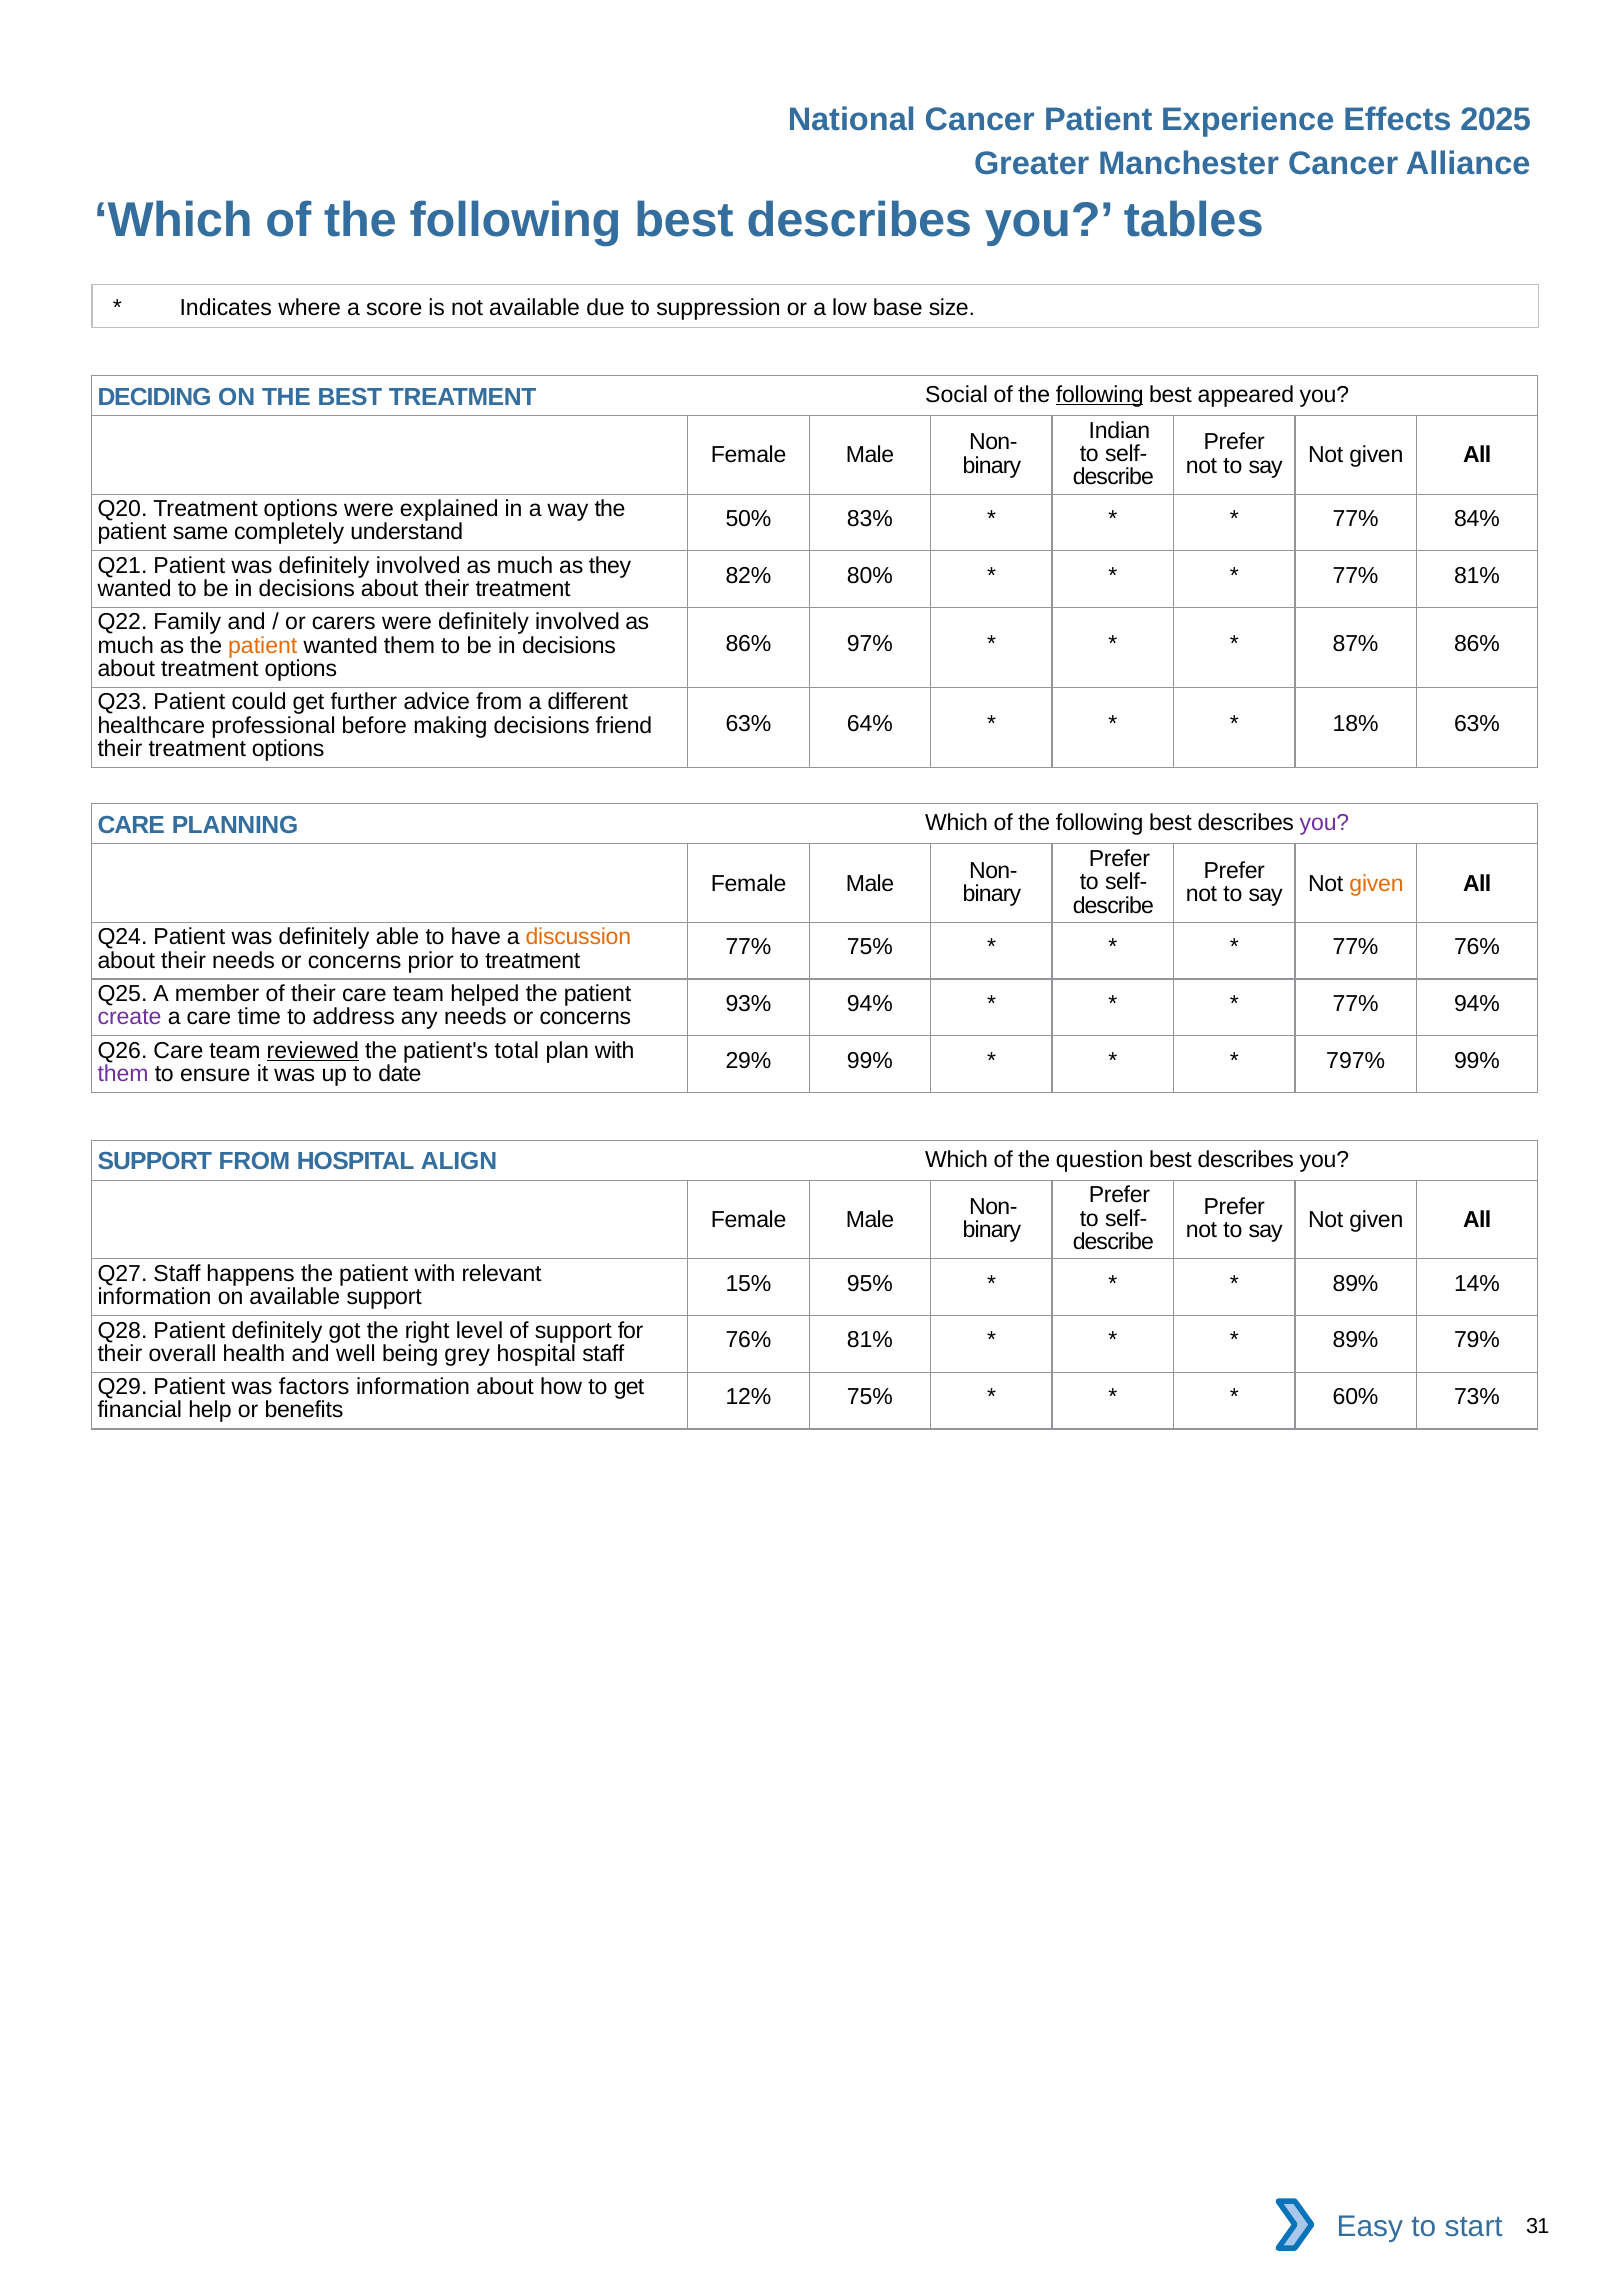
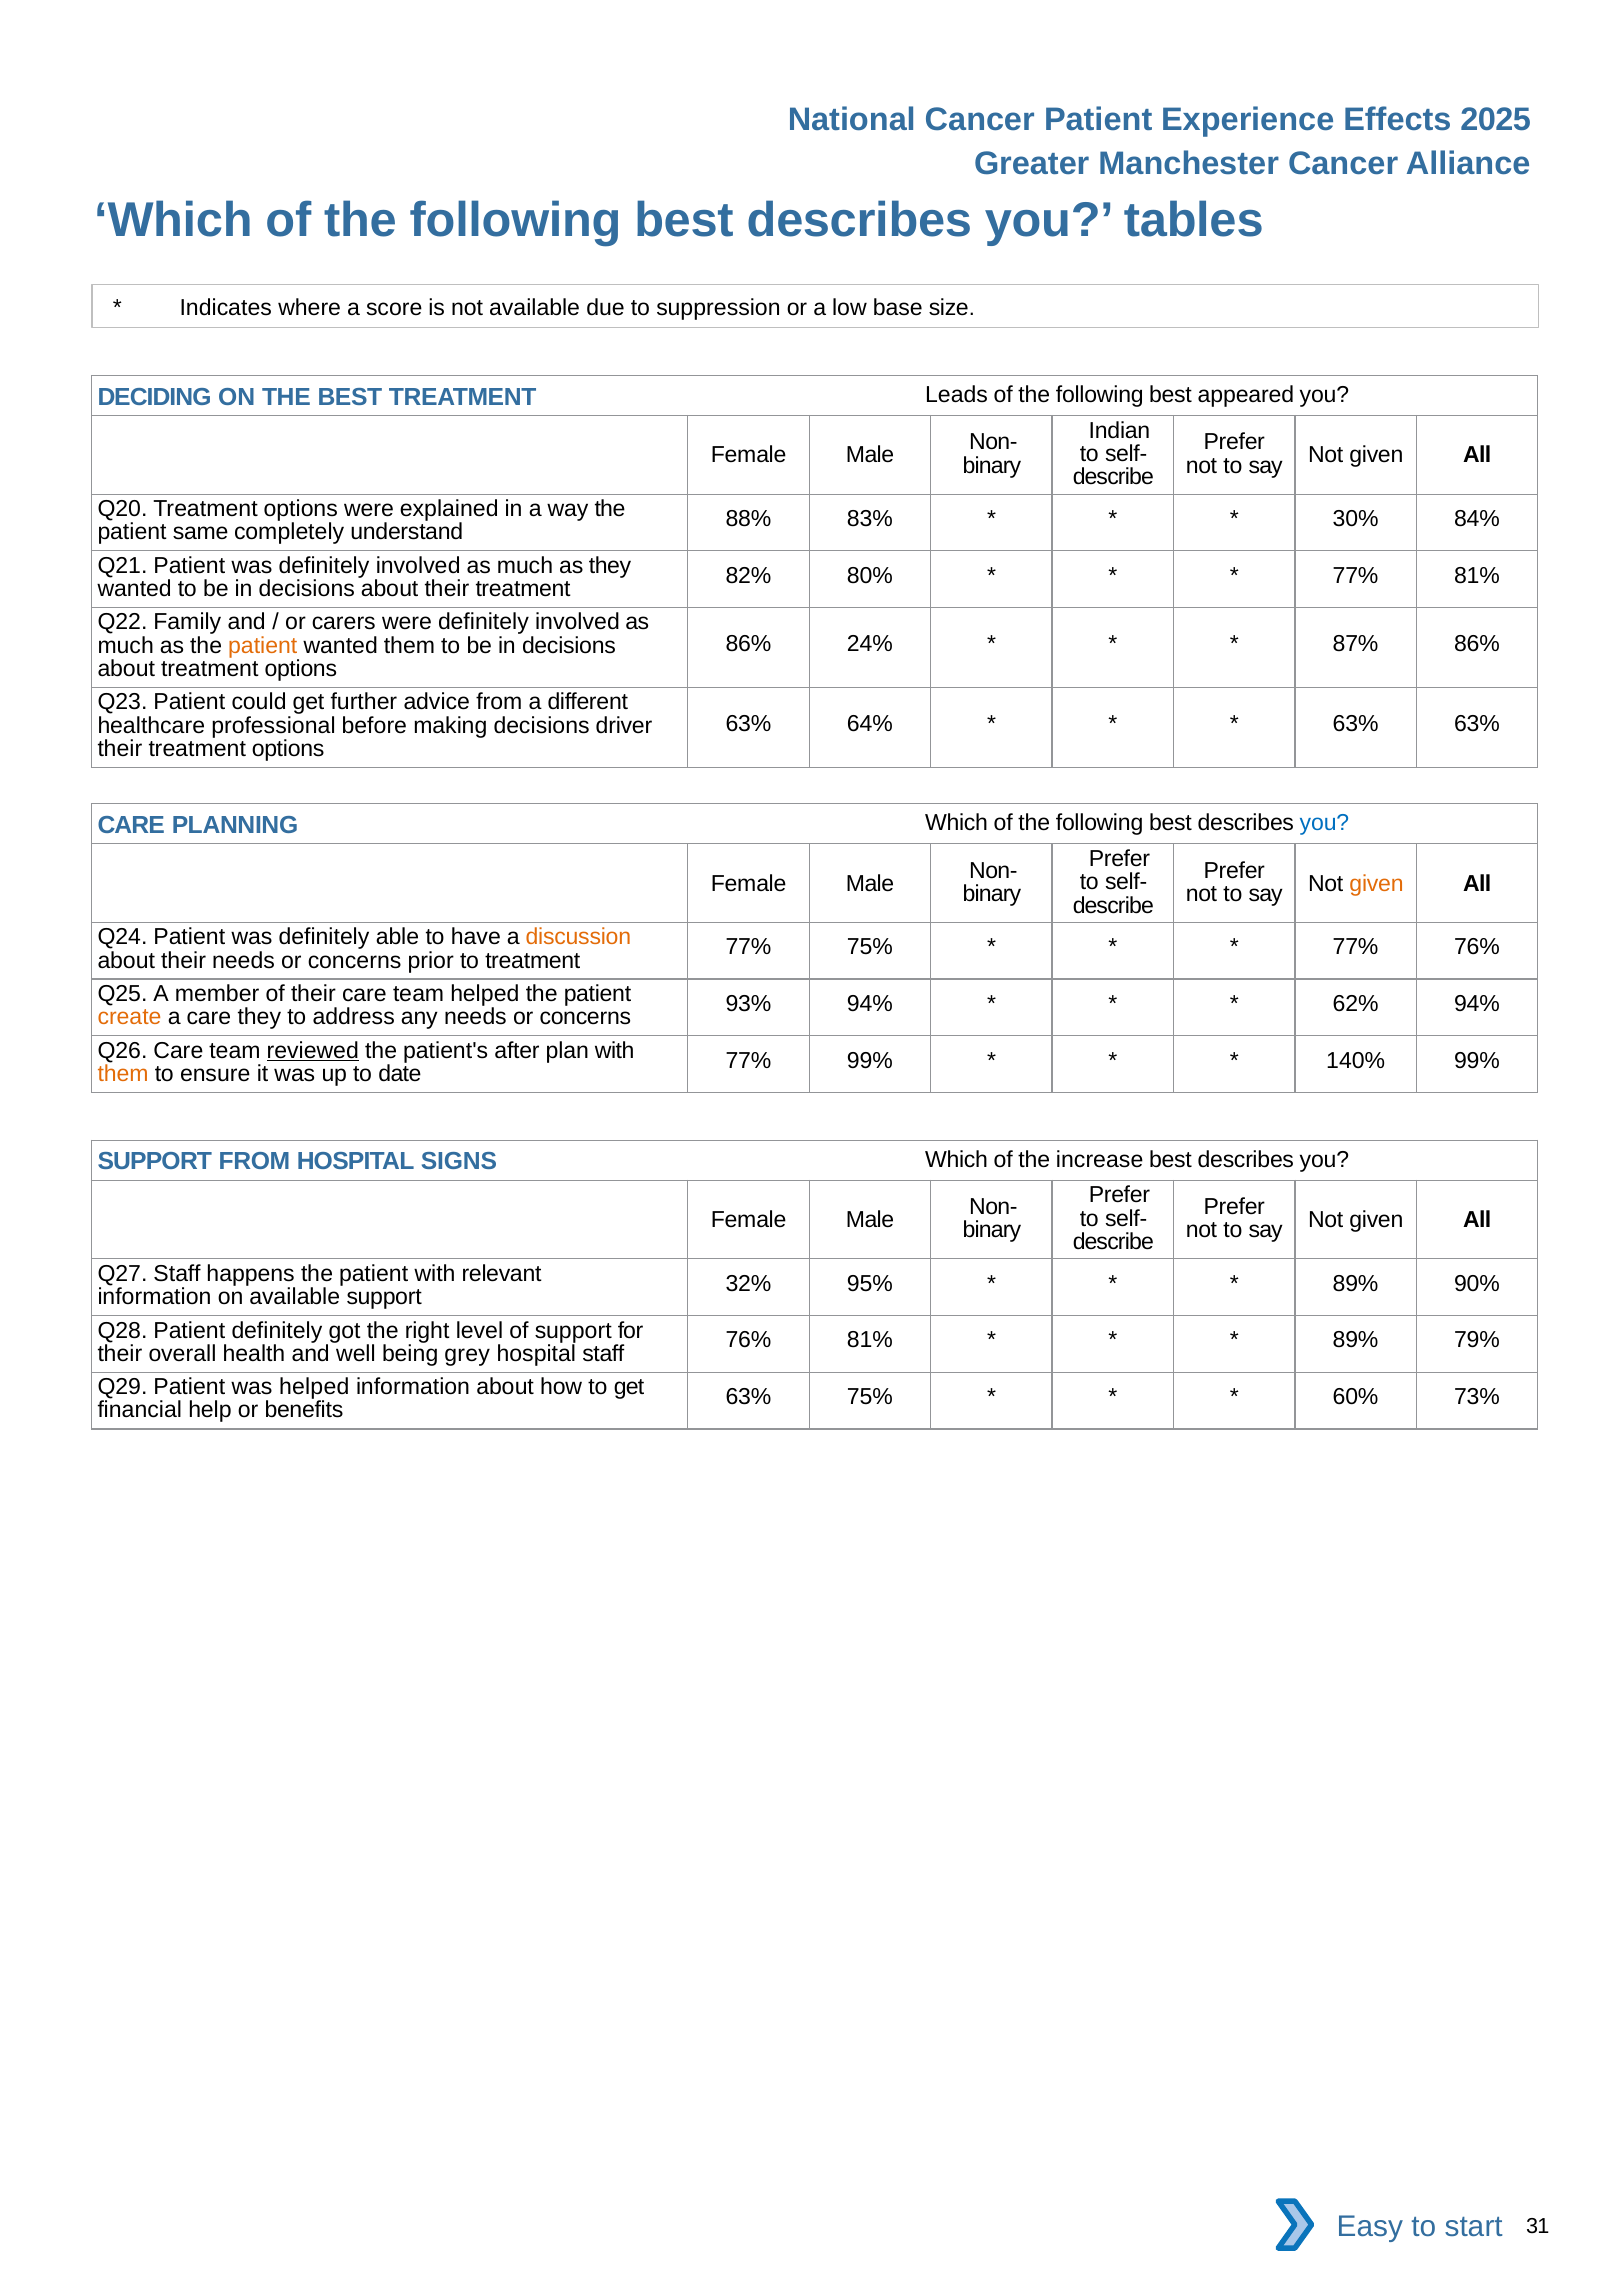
Social: Social -> Leads (957, 395)
following underline: present -> none (1100, 395)
50%: 50% -> 88% (748, 519)
77%: 77% -> 30% (1356, 519)
97%: 97% -> 24% (870, 644)
18%: 18% -> 63% (1356, 724)
friend: friend -> driver (624, 725)
you colour: purple -> blue (1324, 823)
77%: 77% -> 62% (1356, 1004)
create colour: purple -> orange (129, 1017)
care time: time -> they (259, 1017)
total: total -> after (517, 1050)
29%: 29% -> 77% (748, 1060)
797%: 797% -> 140% (1356, 1060)
them colour: purple -> orange (123, 1074)
ALIGN: ALIGN -> SIGNS (459, 1162)
question: question -> increase (1100, 1159)
15%: 15% -> 32% (748, 1283)
14%: 14% -> 90% (1477, 1283)
was factors: factors -> helped (314, 1387)
12%: 12% -> 63% (748, 1397)
